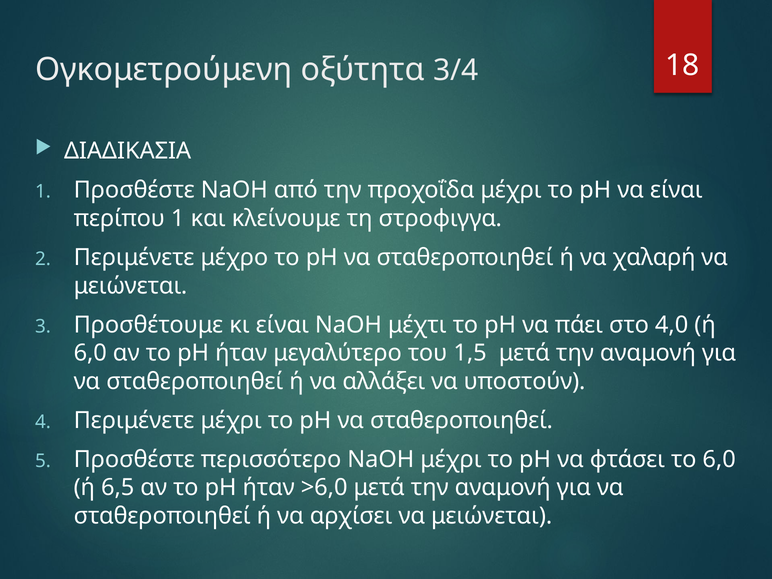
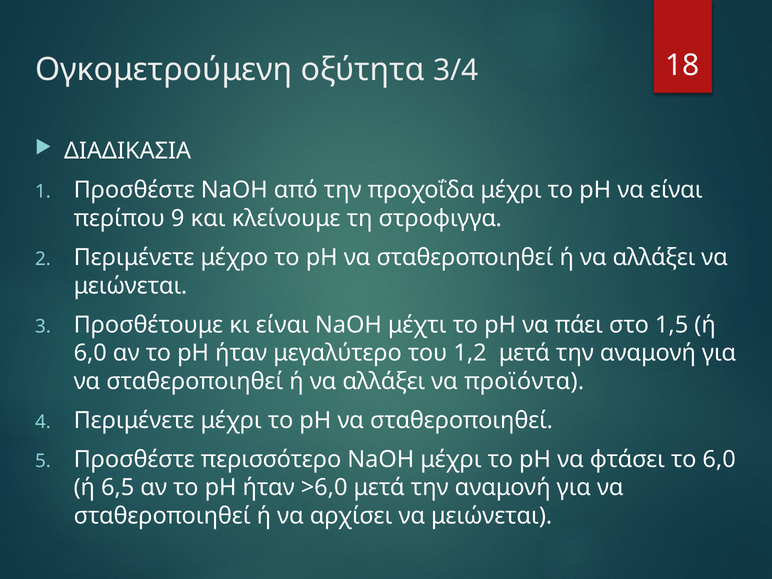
περίπου 1: 1 -> 9 (178, 218)
χαλαρή: χαλαρή -> αλλάξει (654, 257)
4,0: 4,0 -> 1,5 (672, 325)
1,5: 1,5 -> 1,2 (470, 353)
υποστούν: υποστούν -> προϊόντα (524, 381)
